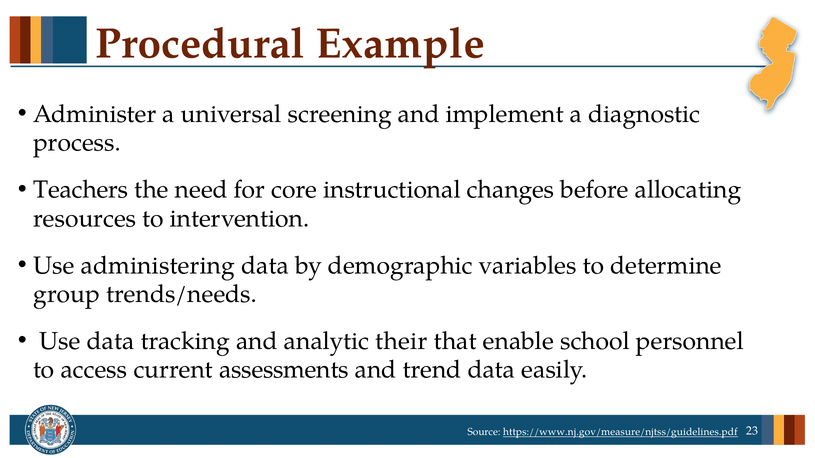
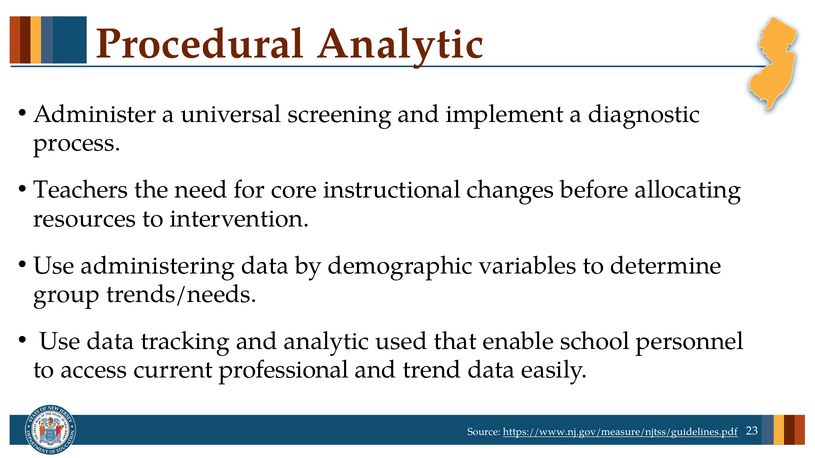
Procedural Example: Example -> Analytic (400, 44)
their: their -> used (402, 341)
assessments: assessments -> professional (284, 370)
